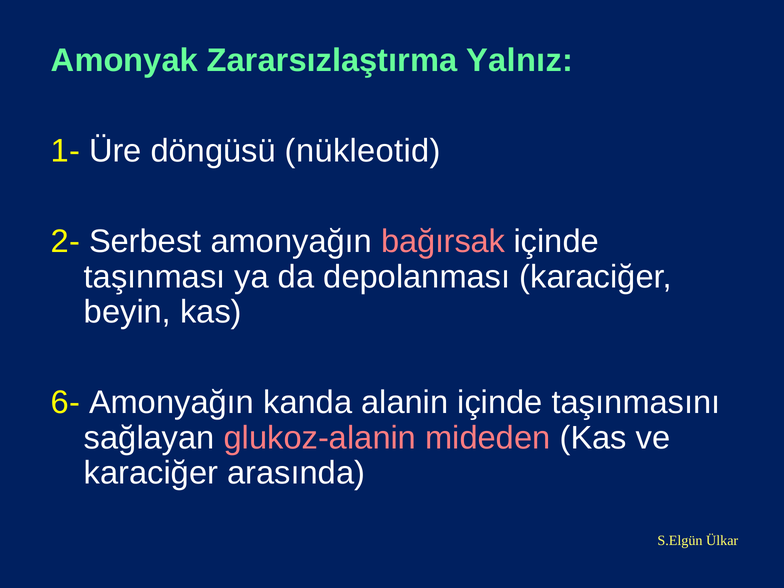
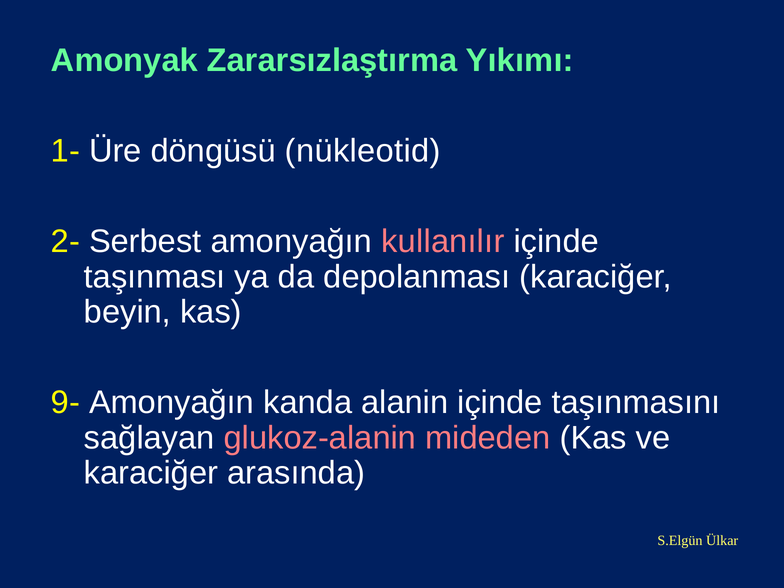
Yalnız: Yalnız -> Yıkımı (520, 60)
bağırsak: bağırsak -> kullanılır (443, 241)
6-: 6- -> 9- (66, 403)
